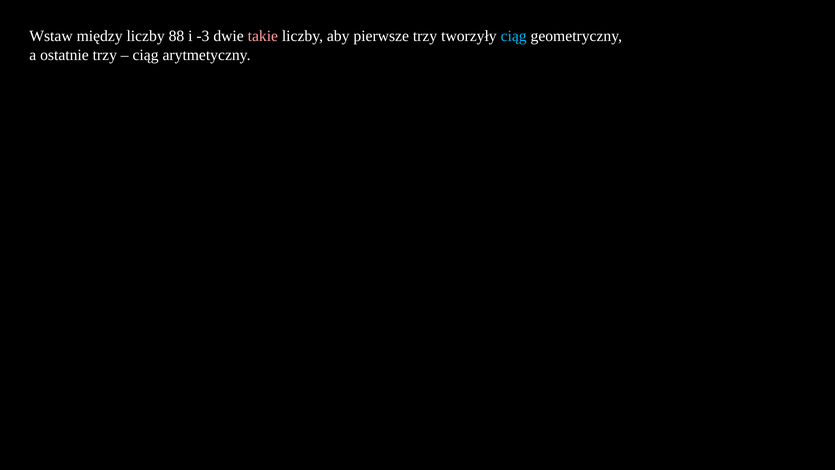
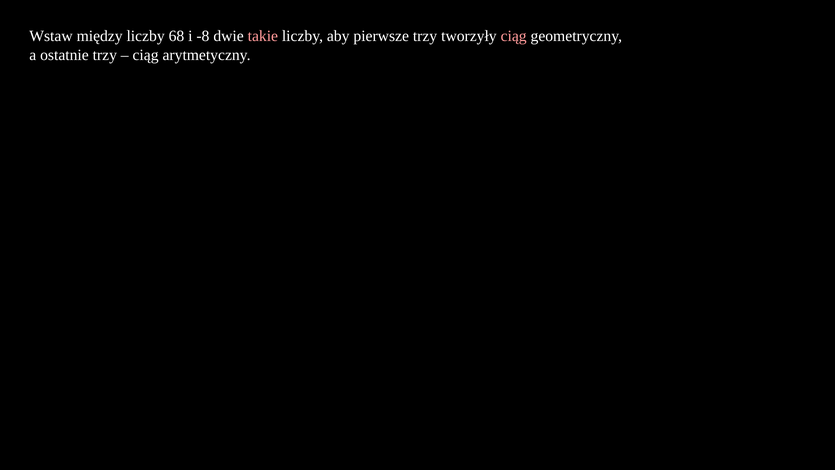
88: 88 -> 68 (176, 36)
-3: -3 -> -8 (203, 36)
ciąg colour: light blue -> pink (514, 36)
